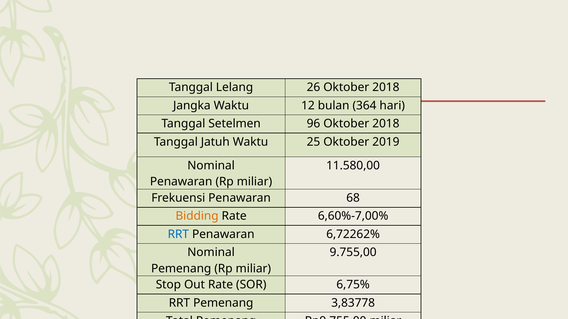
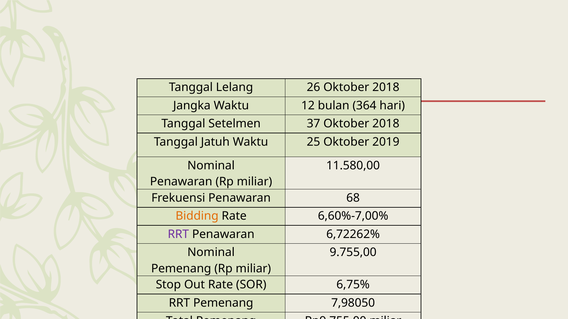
96: 96 -> 37 (313, 124)
RRT colour: blue -> purple (178, 235)
3,83778: 3,83778 -> 7,98050 (353, 303)
